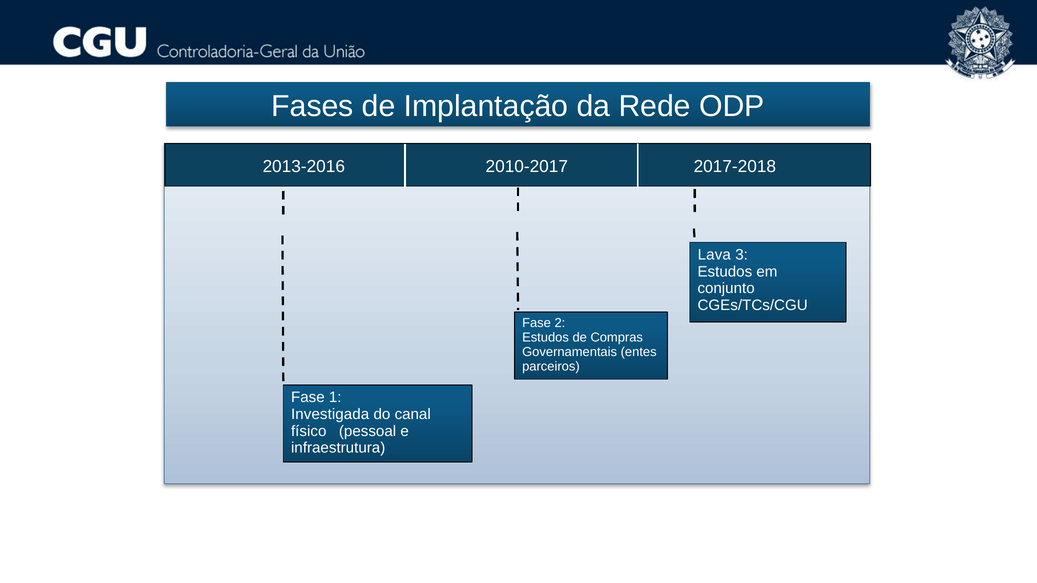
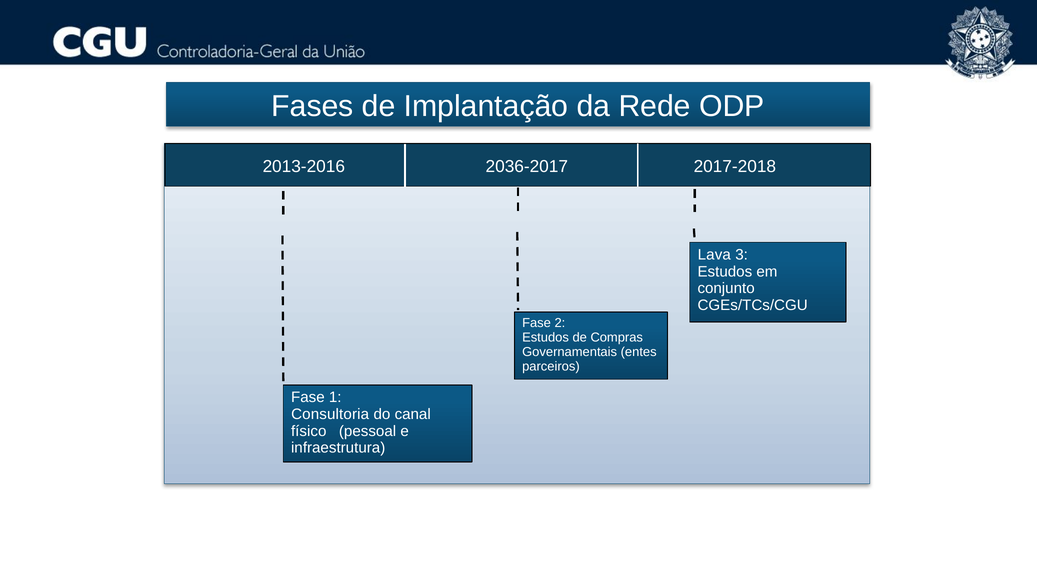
2010-2017: 2010-2017 -> 2036-2017 (527, 167)
Investigada: Investigada -> Consultoria (330, 414)
